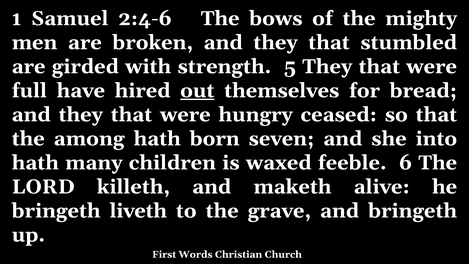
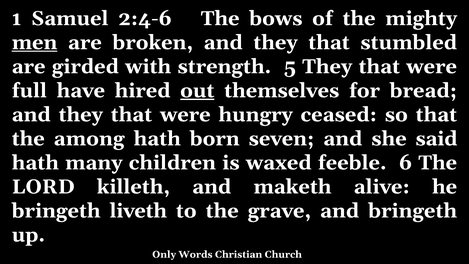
men underline: none -> present (35, 43)
into: into -> said (436, 139)
First: First -> Only (164, 254)
